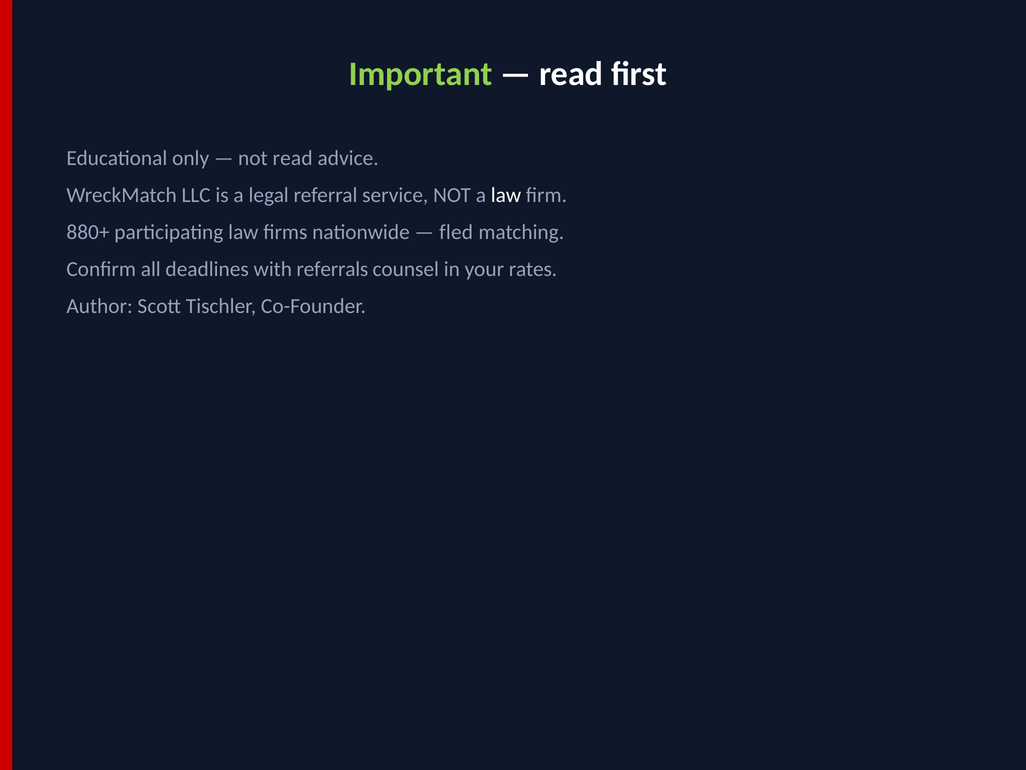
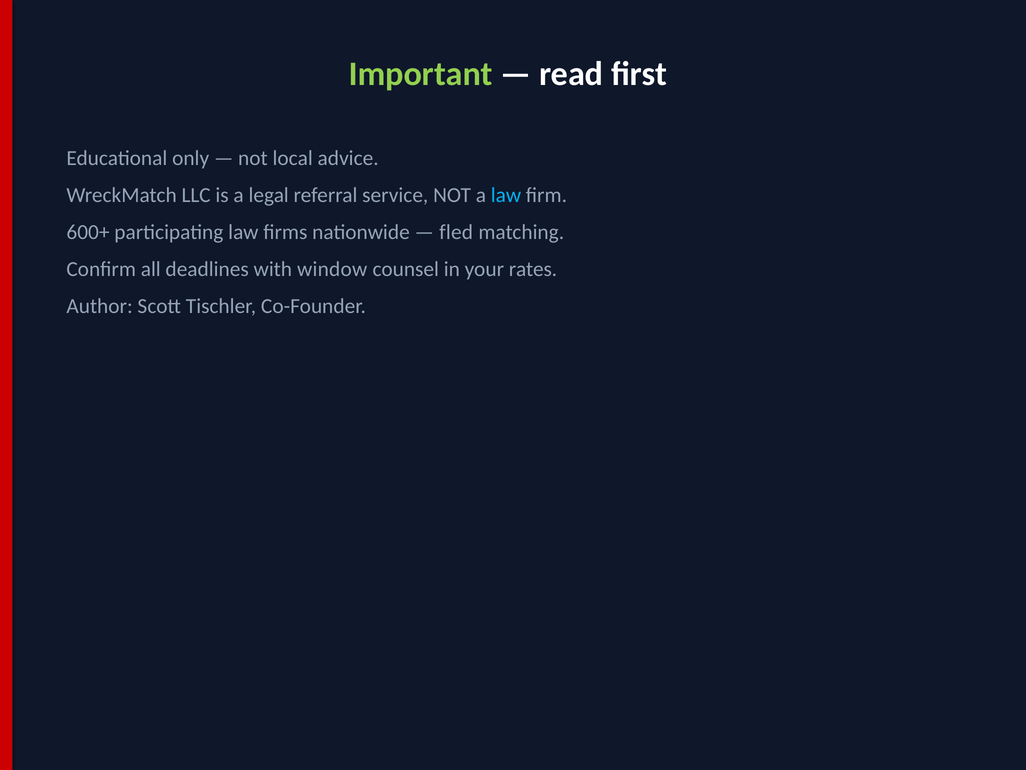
not read: read -> local (293, 158)
law colour: white -> light blue (506, 195)
880+: 880+ -> 600+ (88, 232)
referrals: referrals -> window (332, 269)
